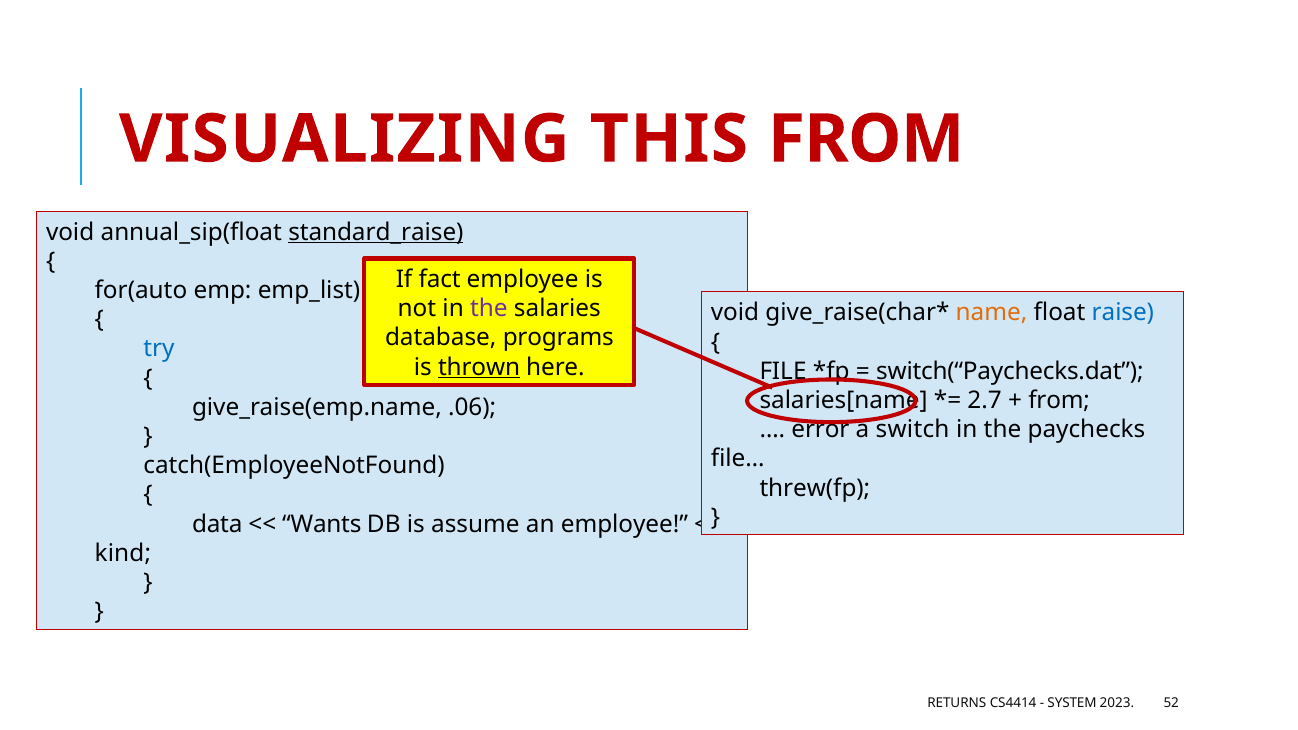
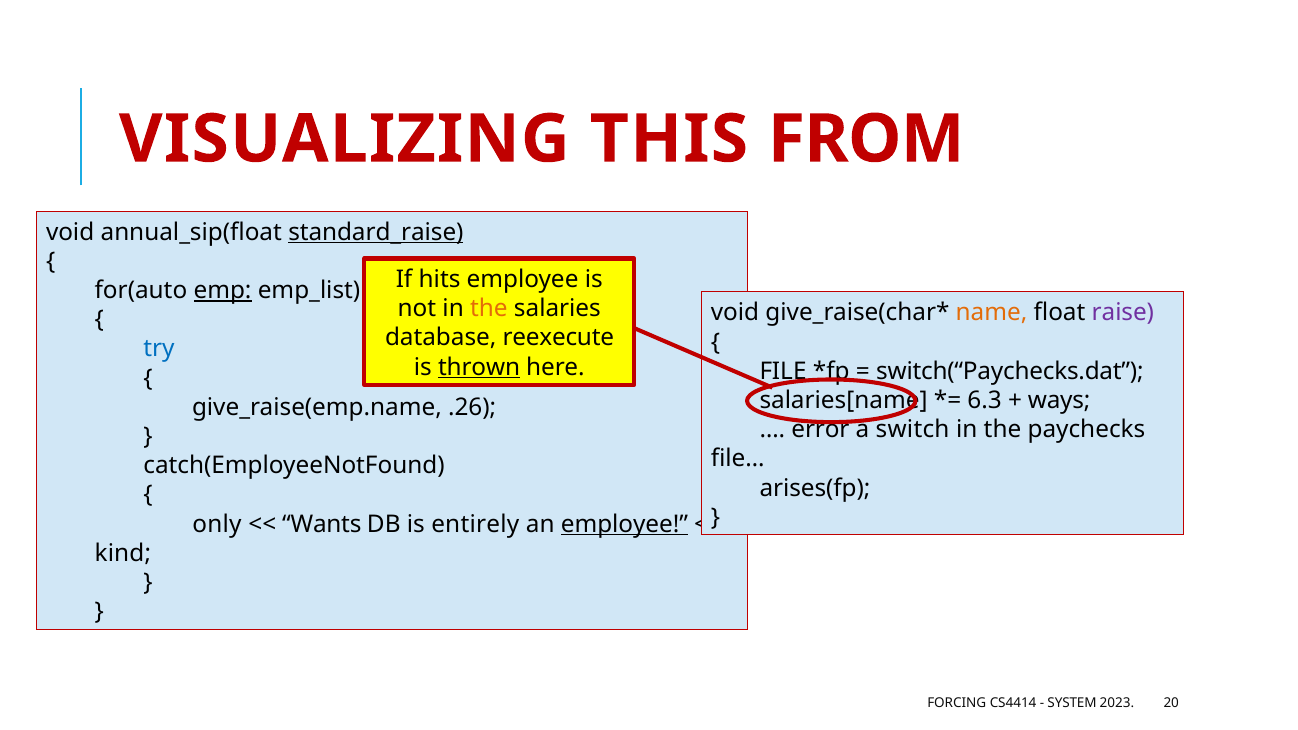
fact: fact -> hits (440, 280)
emp underline: none -> present (223, 291)
the colour: purple -> orange (489, 309)
raise colour: blue -> purple (1123, 313)
programs: programs -> reexecute (558, 338)
2.7: 2.7 -> 6.3 (985, 401)
from: from -> ways (1059, 401)
.06: .06 -> .26 (472, 407)
threw(fp: threw(fp -> arises(fp (815, 488)
data: data -> only (217, 524)
assume: assume -> entirely (475, 524)
employee underline: none -> present (625, 524)
RETURNS: RETURNS -> FORCING (957, 703)
52: 52 -> 20 (1171, 703)
